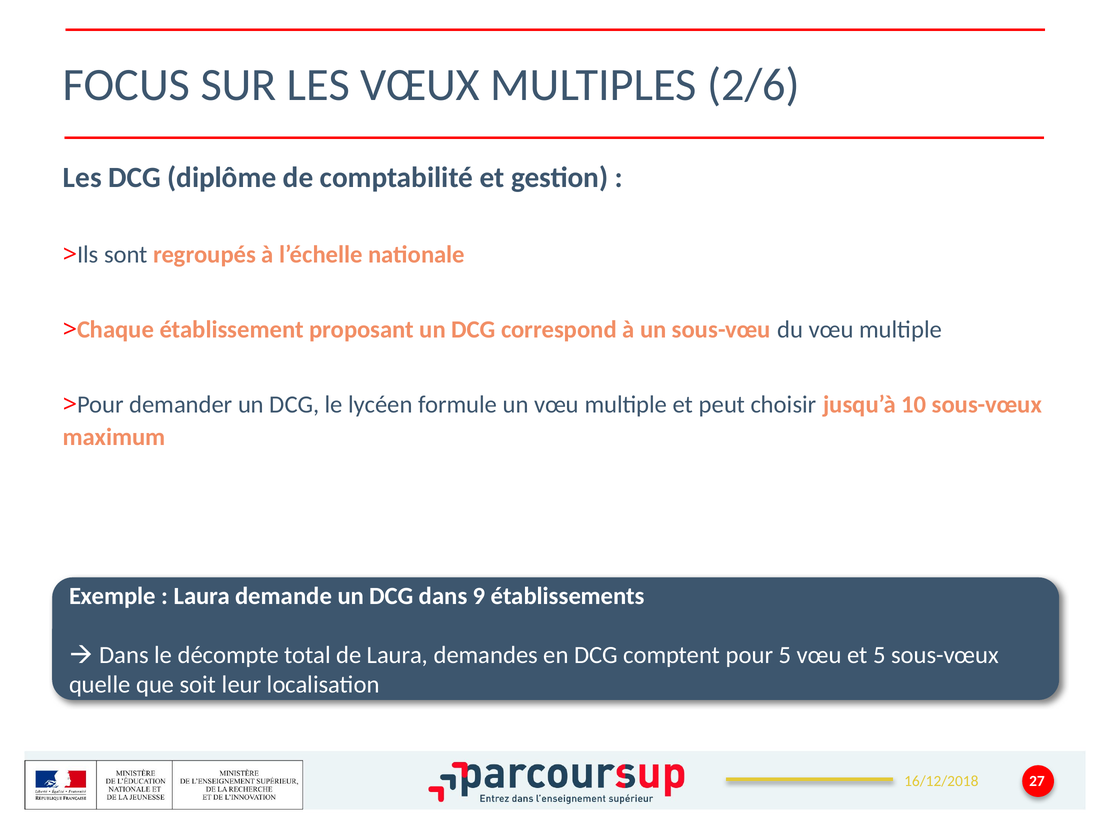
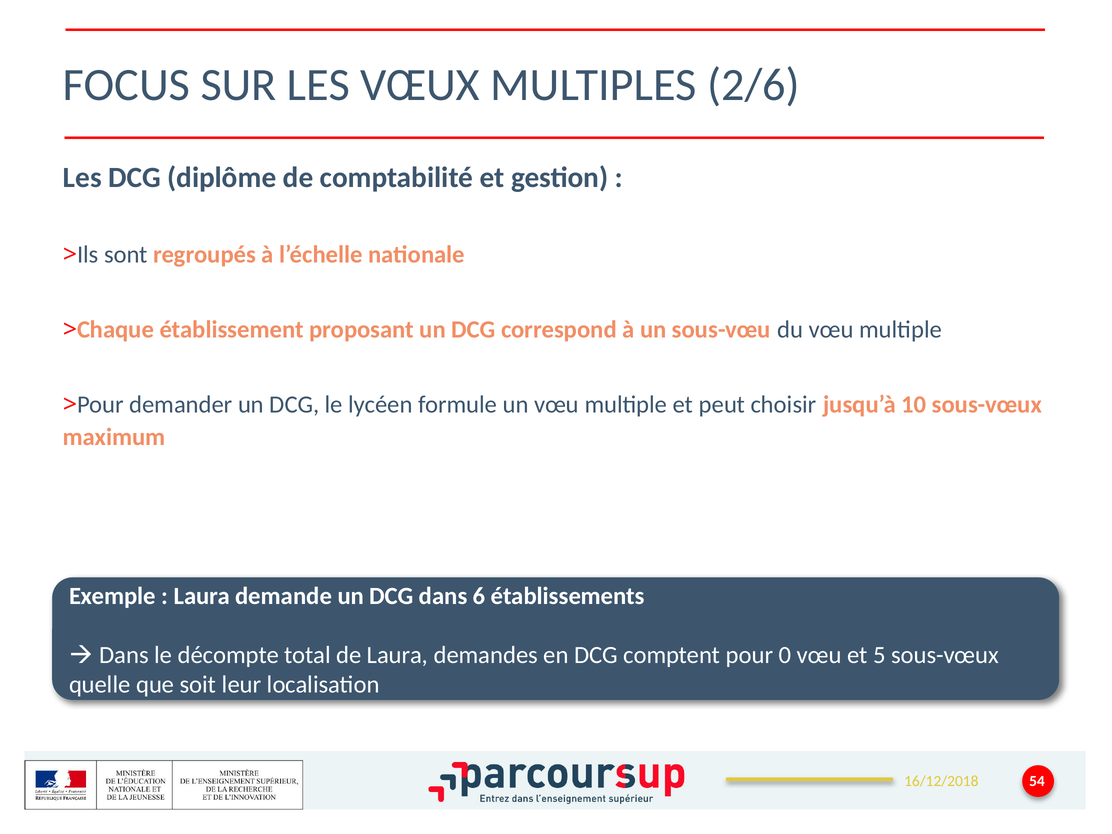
9: 9 -> 6 (479, 596)
pour 5: 5 -> 0 (785, 655)
27: 27 -> 54 (1037, 781)
